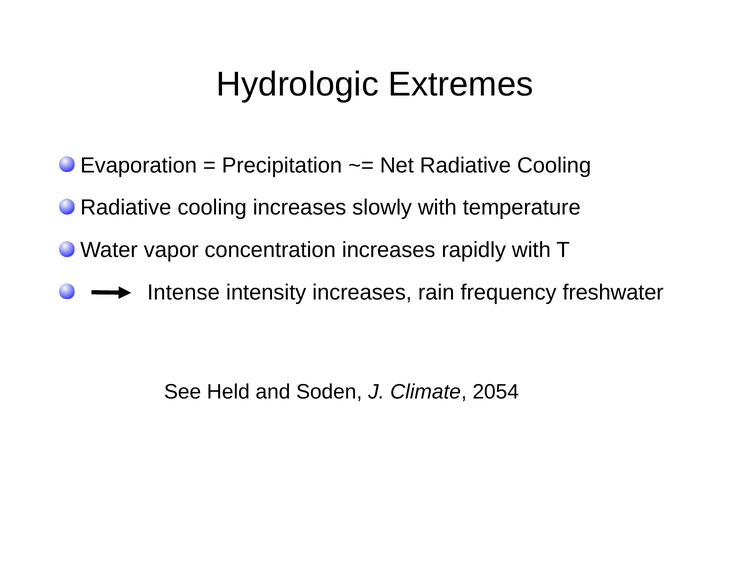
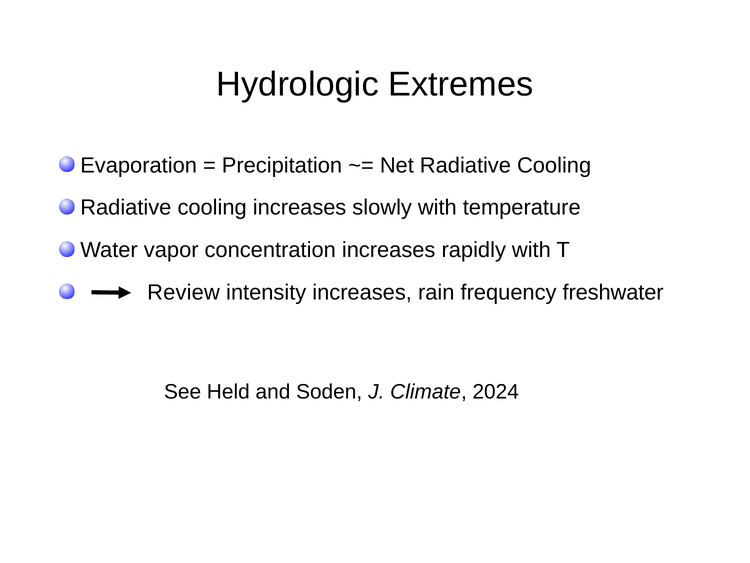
Intense: Intense -> Review (184, 292)
2054: 2054 -> 2024 (496, 392)
